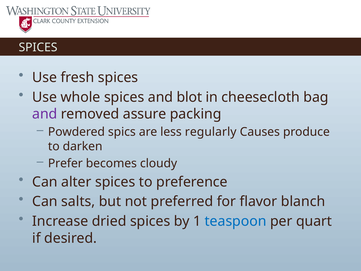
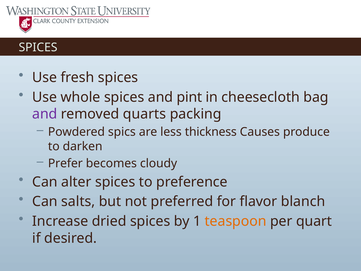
blot: blot -> pint (189, 97)
assure: assure -> quarts (145, 114)
regularly: regularly -> thickness (211, 132)
teaspoon colour: blue -> orange (236, 221)
